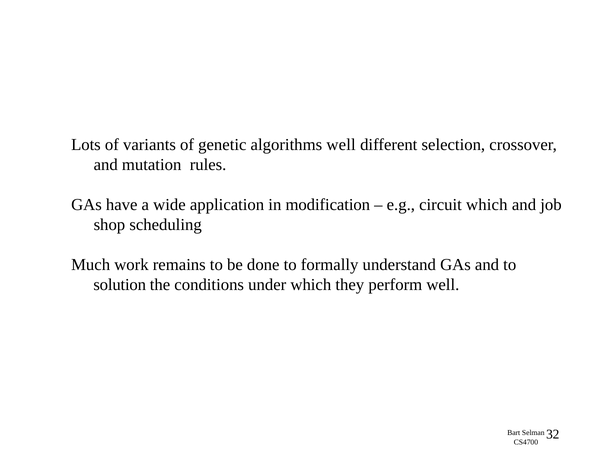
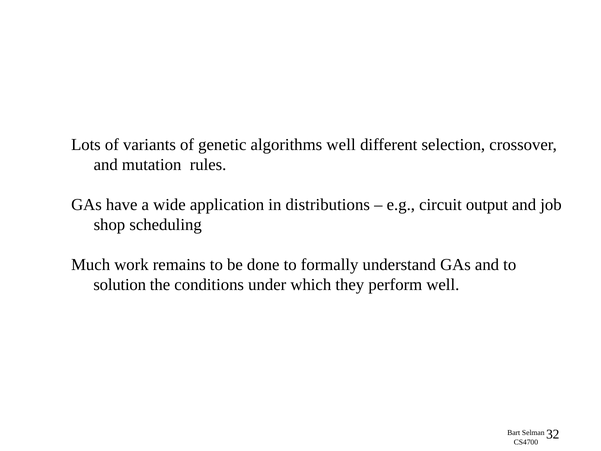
modification: modification -> distributions (328, 205)
circuit which: which -> output (487, 205)
